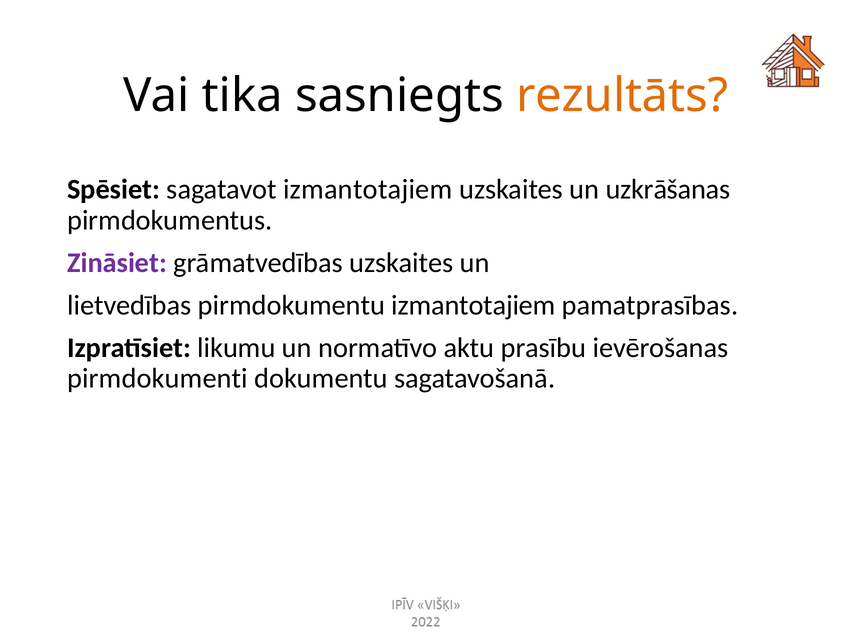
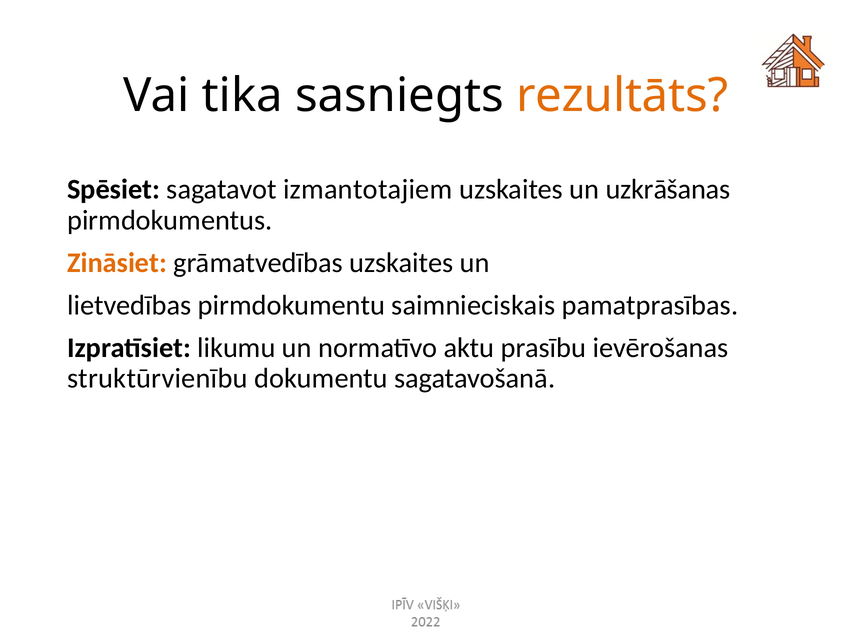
Zināsiet colour: purple -> orange (117, 263)
pirmdokumentu izmantotajiem: izmantotajiem -> saimnieciskais (473, 305)
pirmdokumenti: pirmdokumenti -> struktūrvienību (157, 378)
